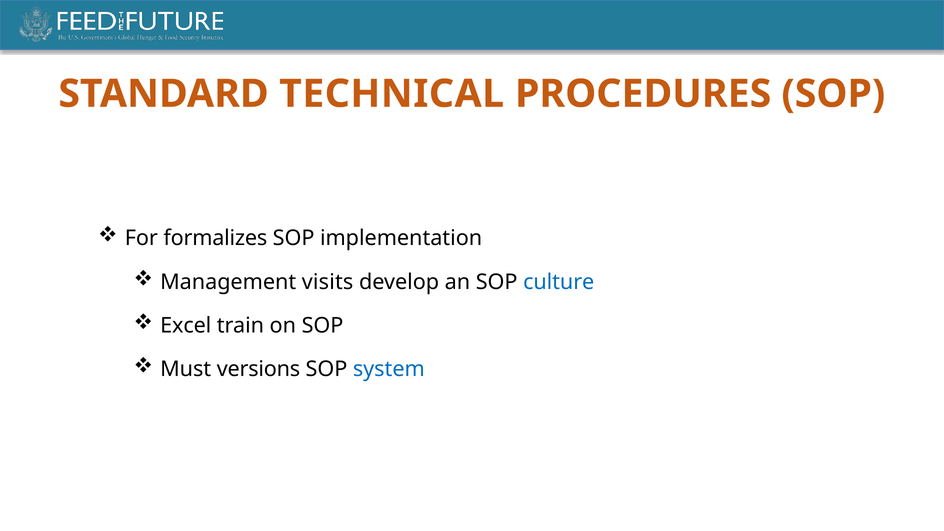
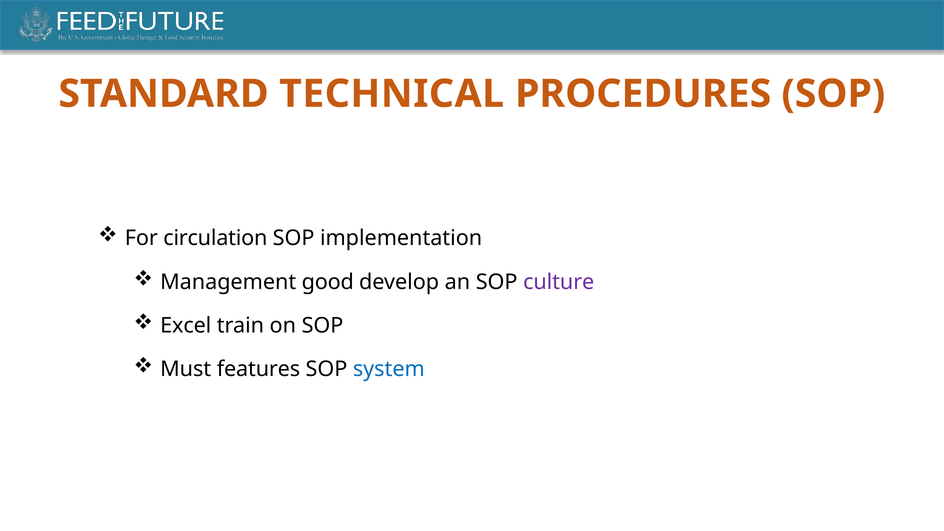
formalizes: formalizes -> circulation (215, 238)
visits: visits -> good (328, 282)
culture colour: blue -> purple (559, 282)
versions: versions -> features (258, 369)
